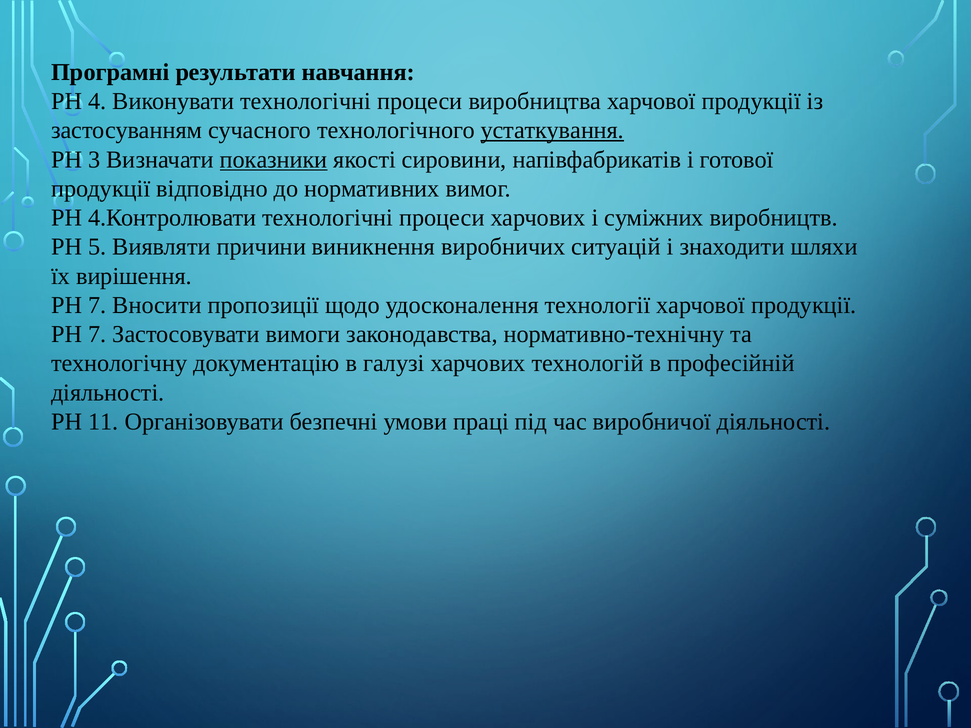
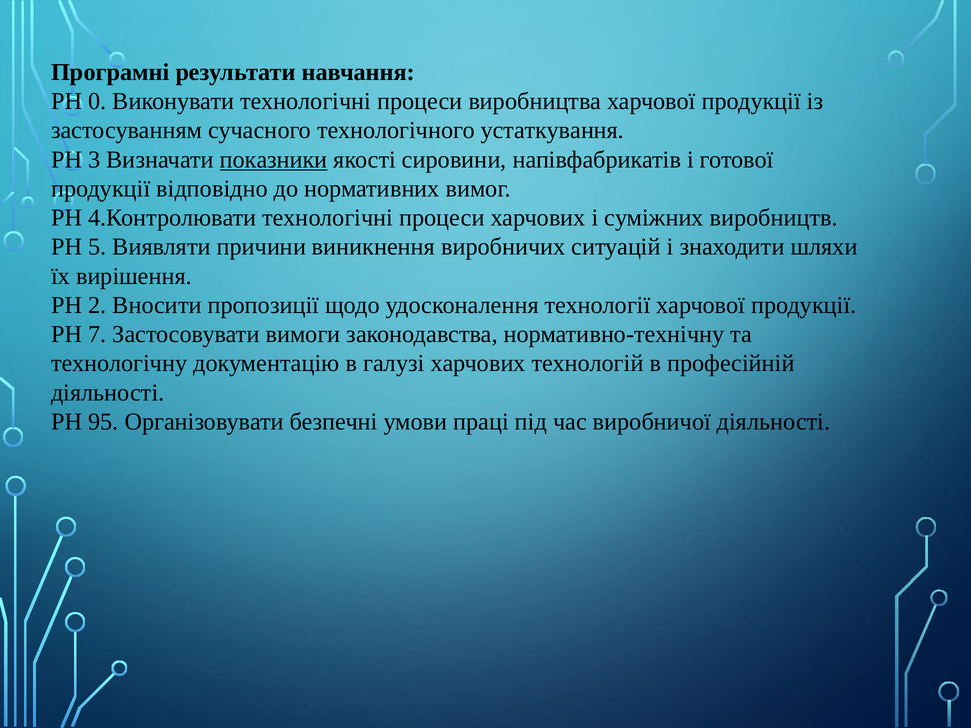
4: 4 -> 0 (97, 101)
устаткування underline: present -> none (552, 130)
7: 7 -> 2 (97, 305)
11: 11 -> 95 (103, 422)
